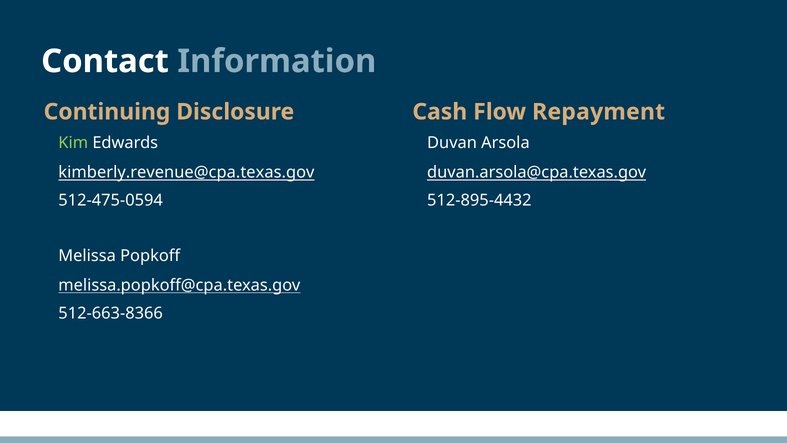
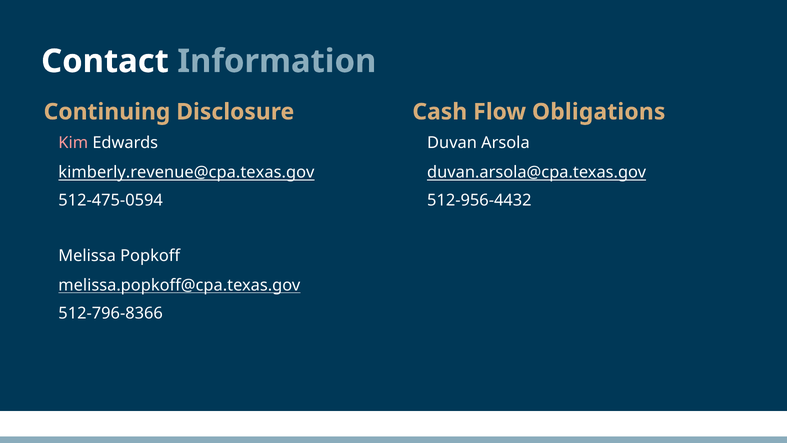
Repayment: Repayment -> Obligations (599, 112)
Kim colour: light green -> pink (73, 143)
512-895-4432: 512-895-4432 -> 512-956-4432 (479, 200)
512-663-8366: 512-663-8366 -> 512-796-8366 (111, 313)
